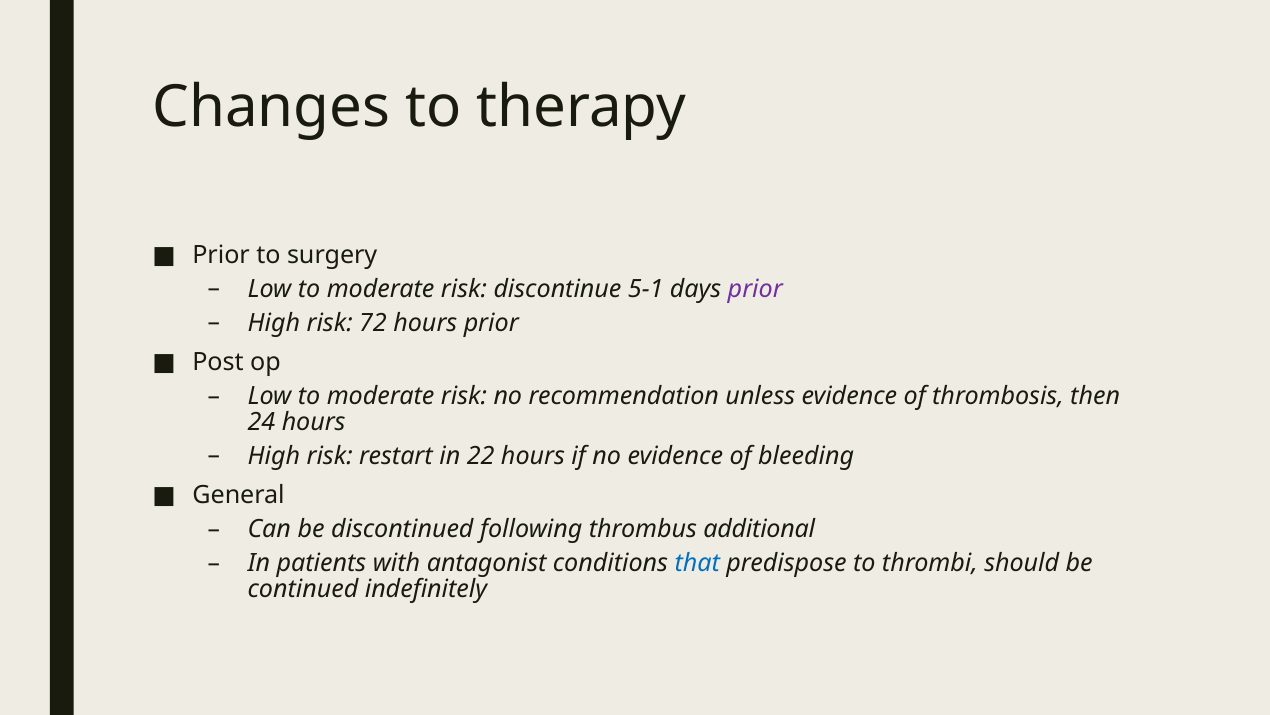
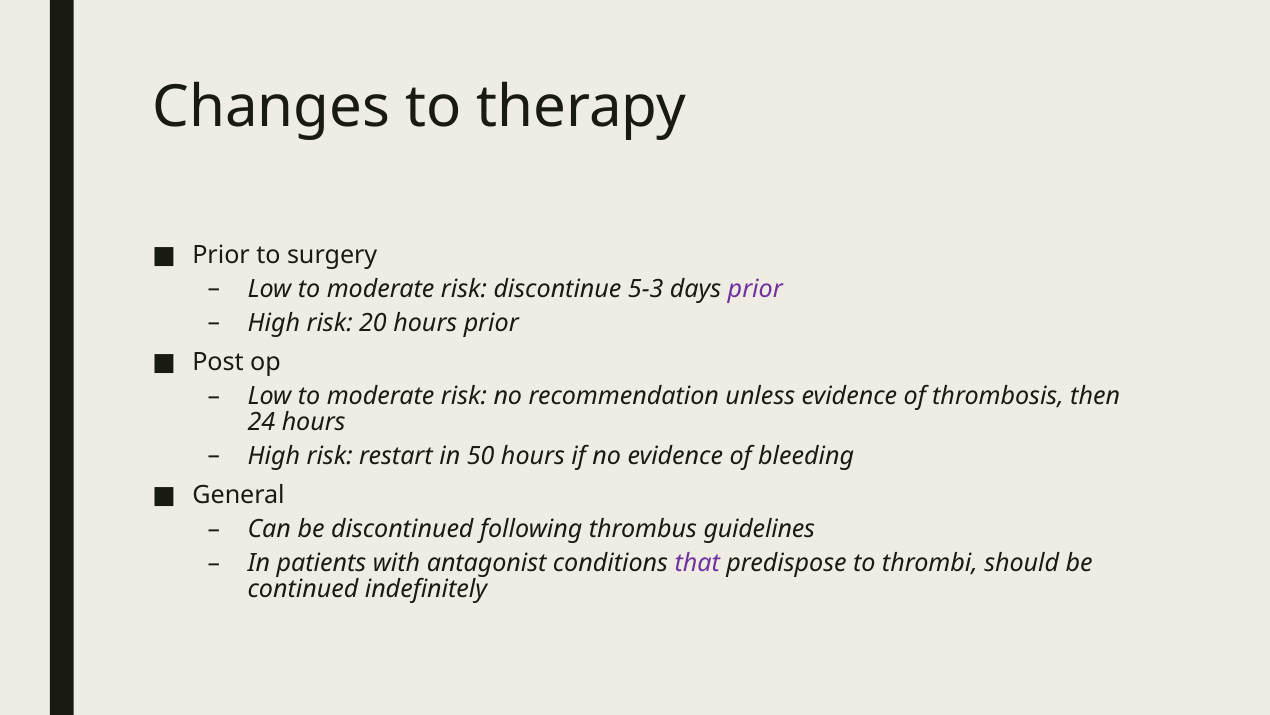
5-1: 5-1 -> 5-3 (646, 289)
72: 72 -> 20 (373, 323)
22: 22 -> 50 (481, 455)
additional: additional -> guidelines (759, 529)
that colour: blue -> purple (697, 563)
